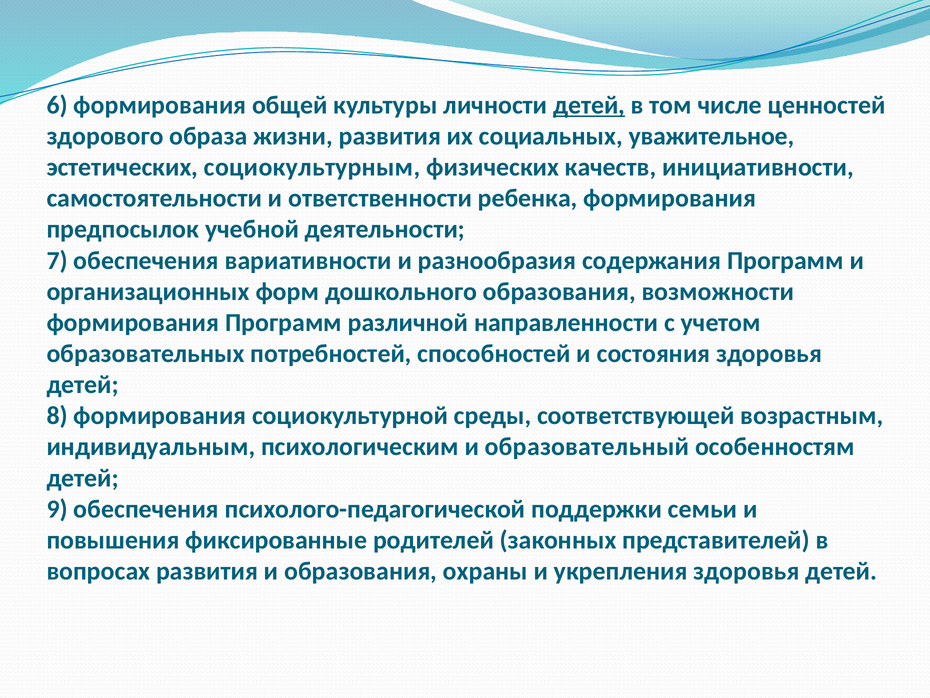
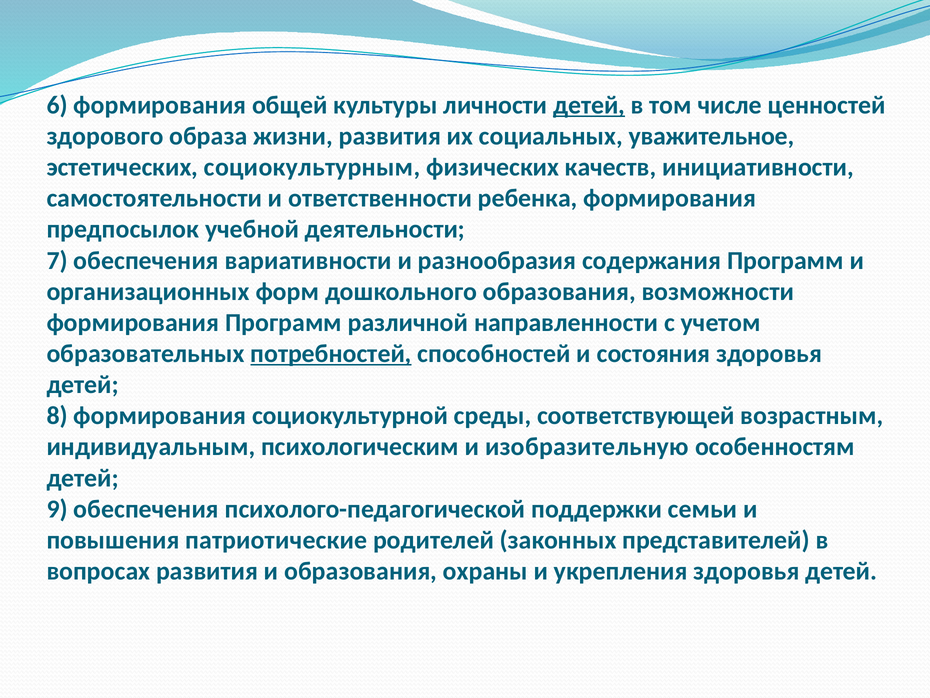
потребностей underline: none -> present (331, 353)
образовательный: образовательный -> изобразительную (587, 447)
фиксированные: фиксированные -> патриотические (276, 540)
